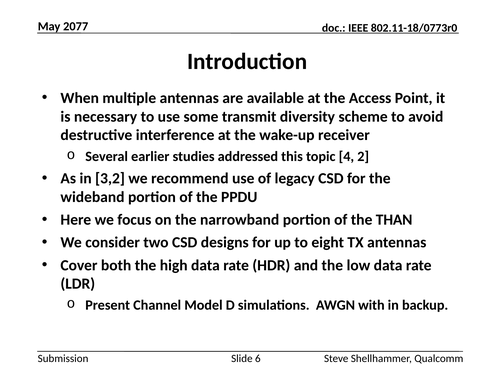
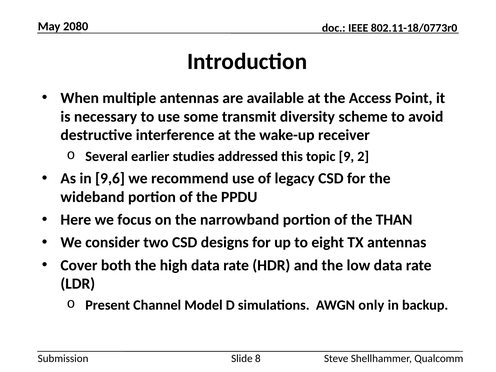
2077: 2077 -> 2080 (76, 26)
4: 4 -> 9 (346, 156)
3,2: 3,2 -> 9,6 (110, 178)
with: with -> only (371, 305)
6: 6 -> 8 (258, 359)
